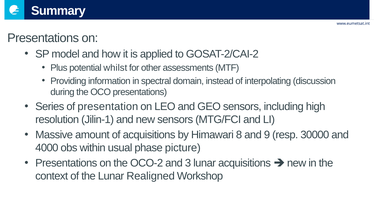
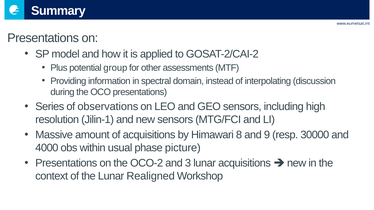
whilst: whilst -> group (115, 68)
presentation: presentation -> observations (108, 107)
